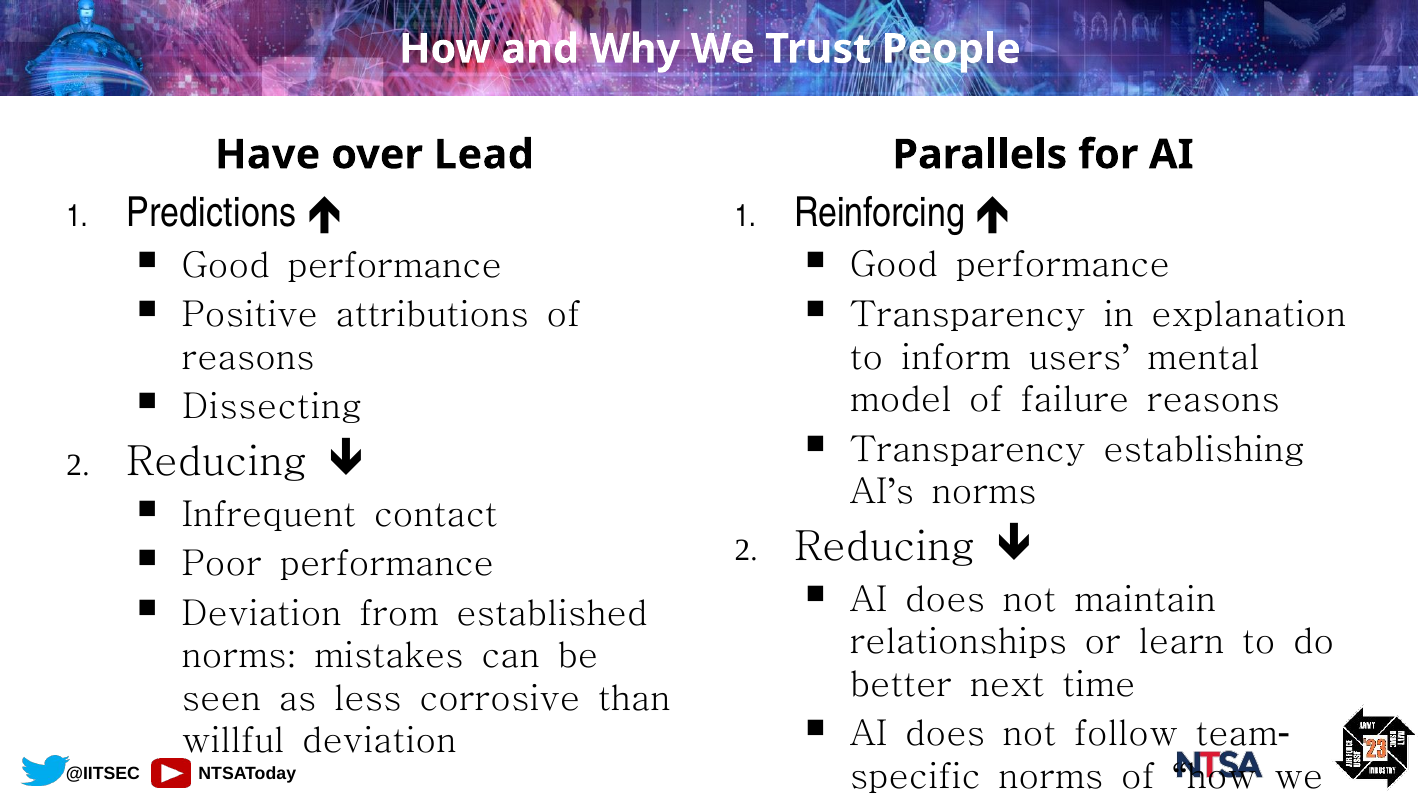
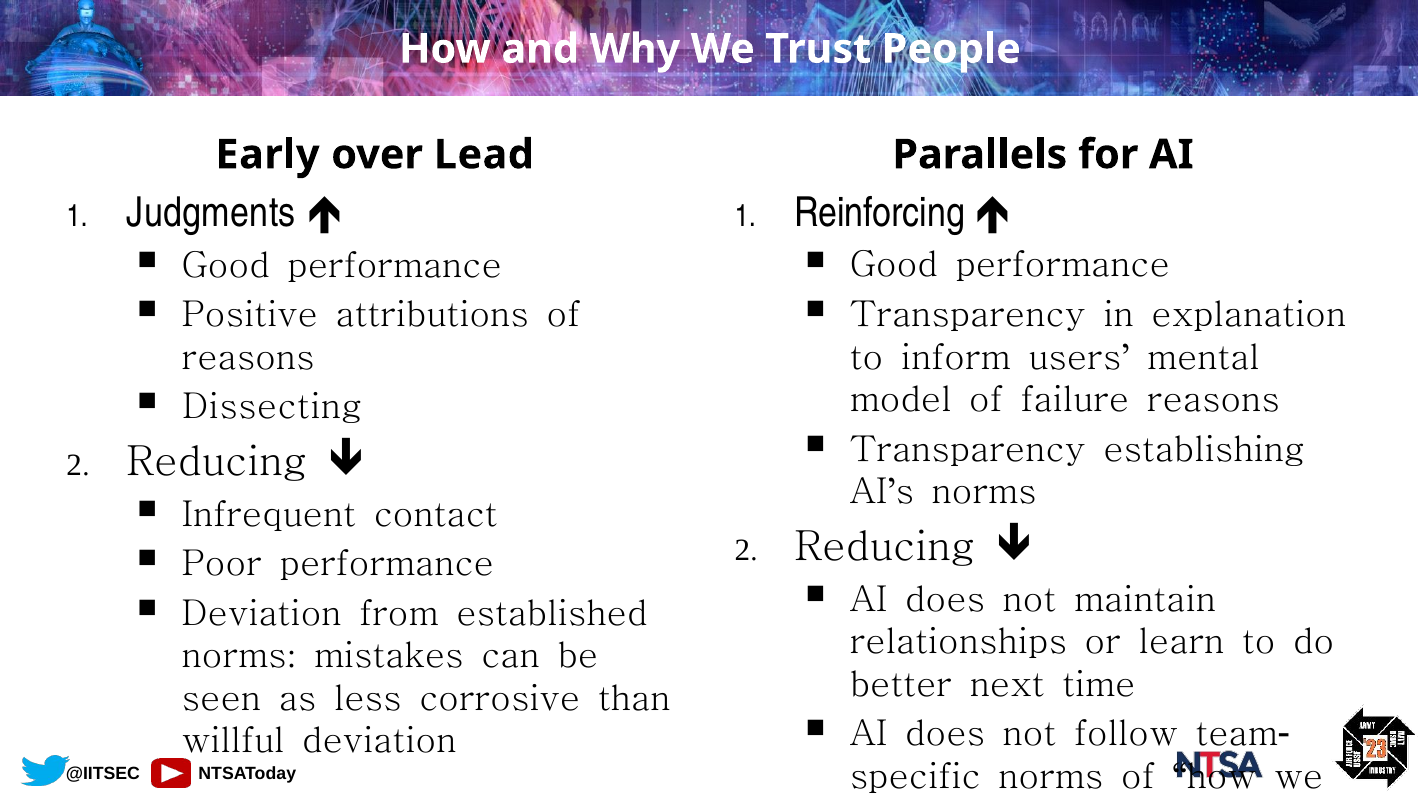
Have: Have -> Early (268, 155)
Predictions: Predictions -> Judgments (211, 213)
